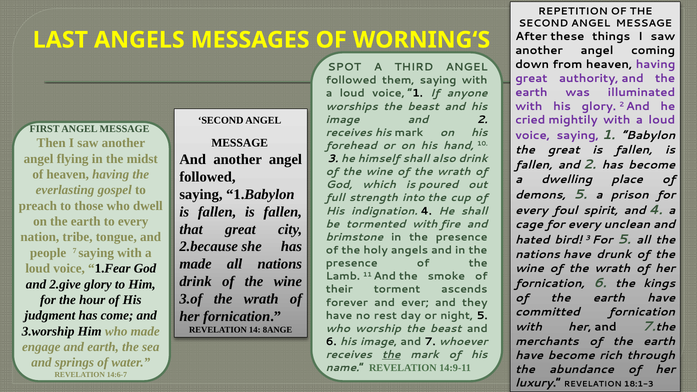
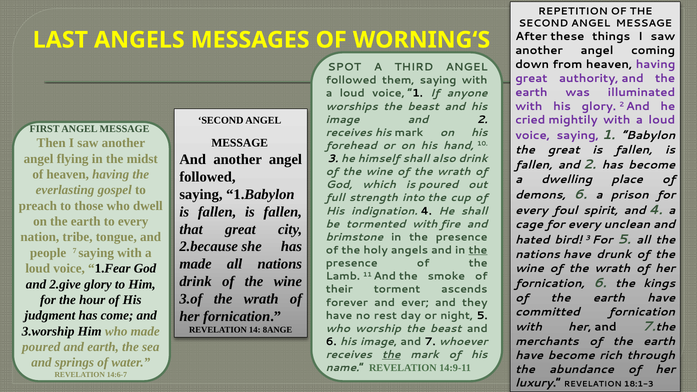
demons 5: 5 -> 6 (581, 194)
the underline: none -> present (478, 250)
engage: engage -> poured (41, 347)
